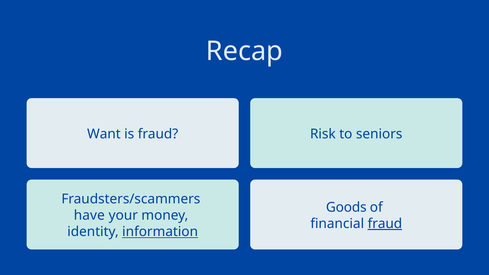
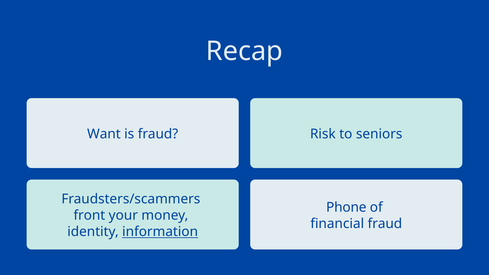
Goods: Goods -> Phone (346, 207)
have: have -> front (89, 216)
fraud underline: present -> none (385, 224)
